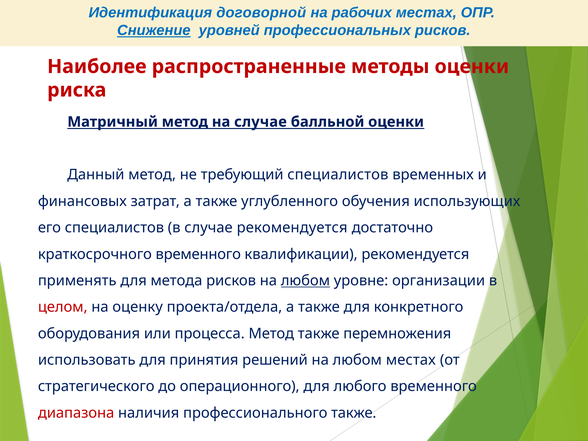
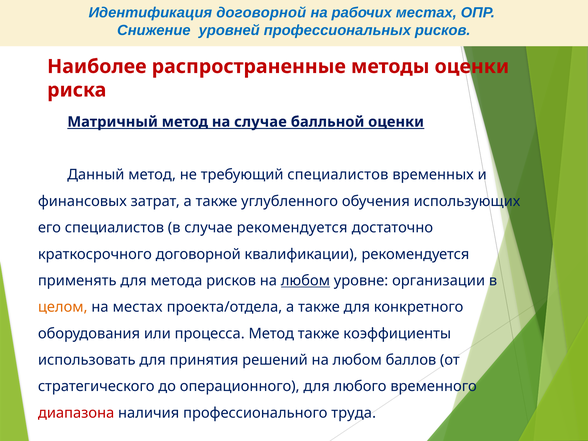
Снижение underline: present -> none (154, 30)
краткосрочного временного: временного -> договорной (198, 254)
целом colour: red -> orange (63, 307)
на оценку: оценку -> местах (138, 307)
перемножения: перемножения -> коэффициенты (397, 334)
любом местах: местах -> баллов (411, 360)
профессионального также: также -> труда (354, 413)
